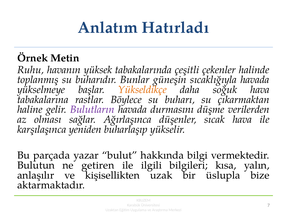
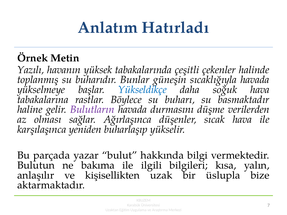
Ruhu: Ruhu -> Yazılı (31, 70)
Yükseldikçe colour: orange -> blue (142, 90)
çıkarmaktan: çıkarmaktan -> basmaktadır (244, 100)
getiren: getiren -> bakıma (98, 165)
